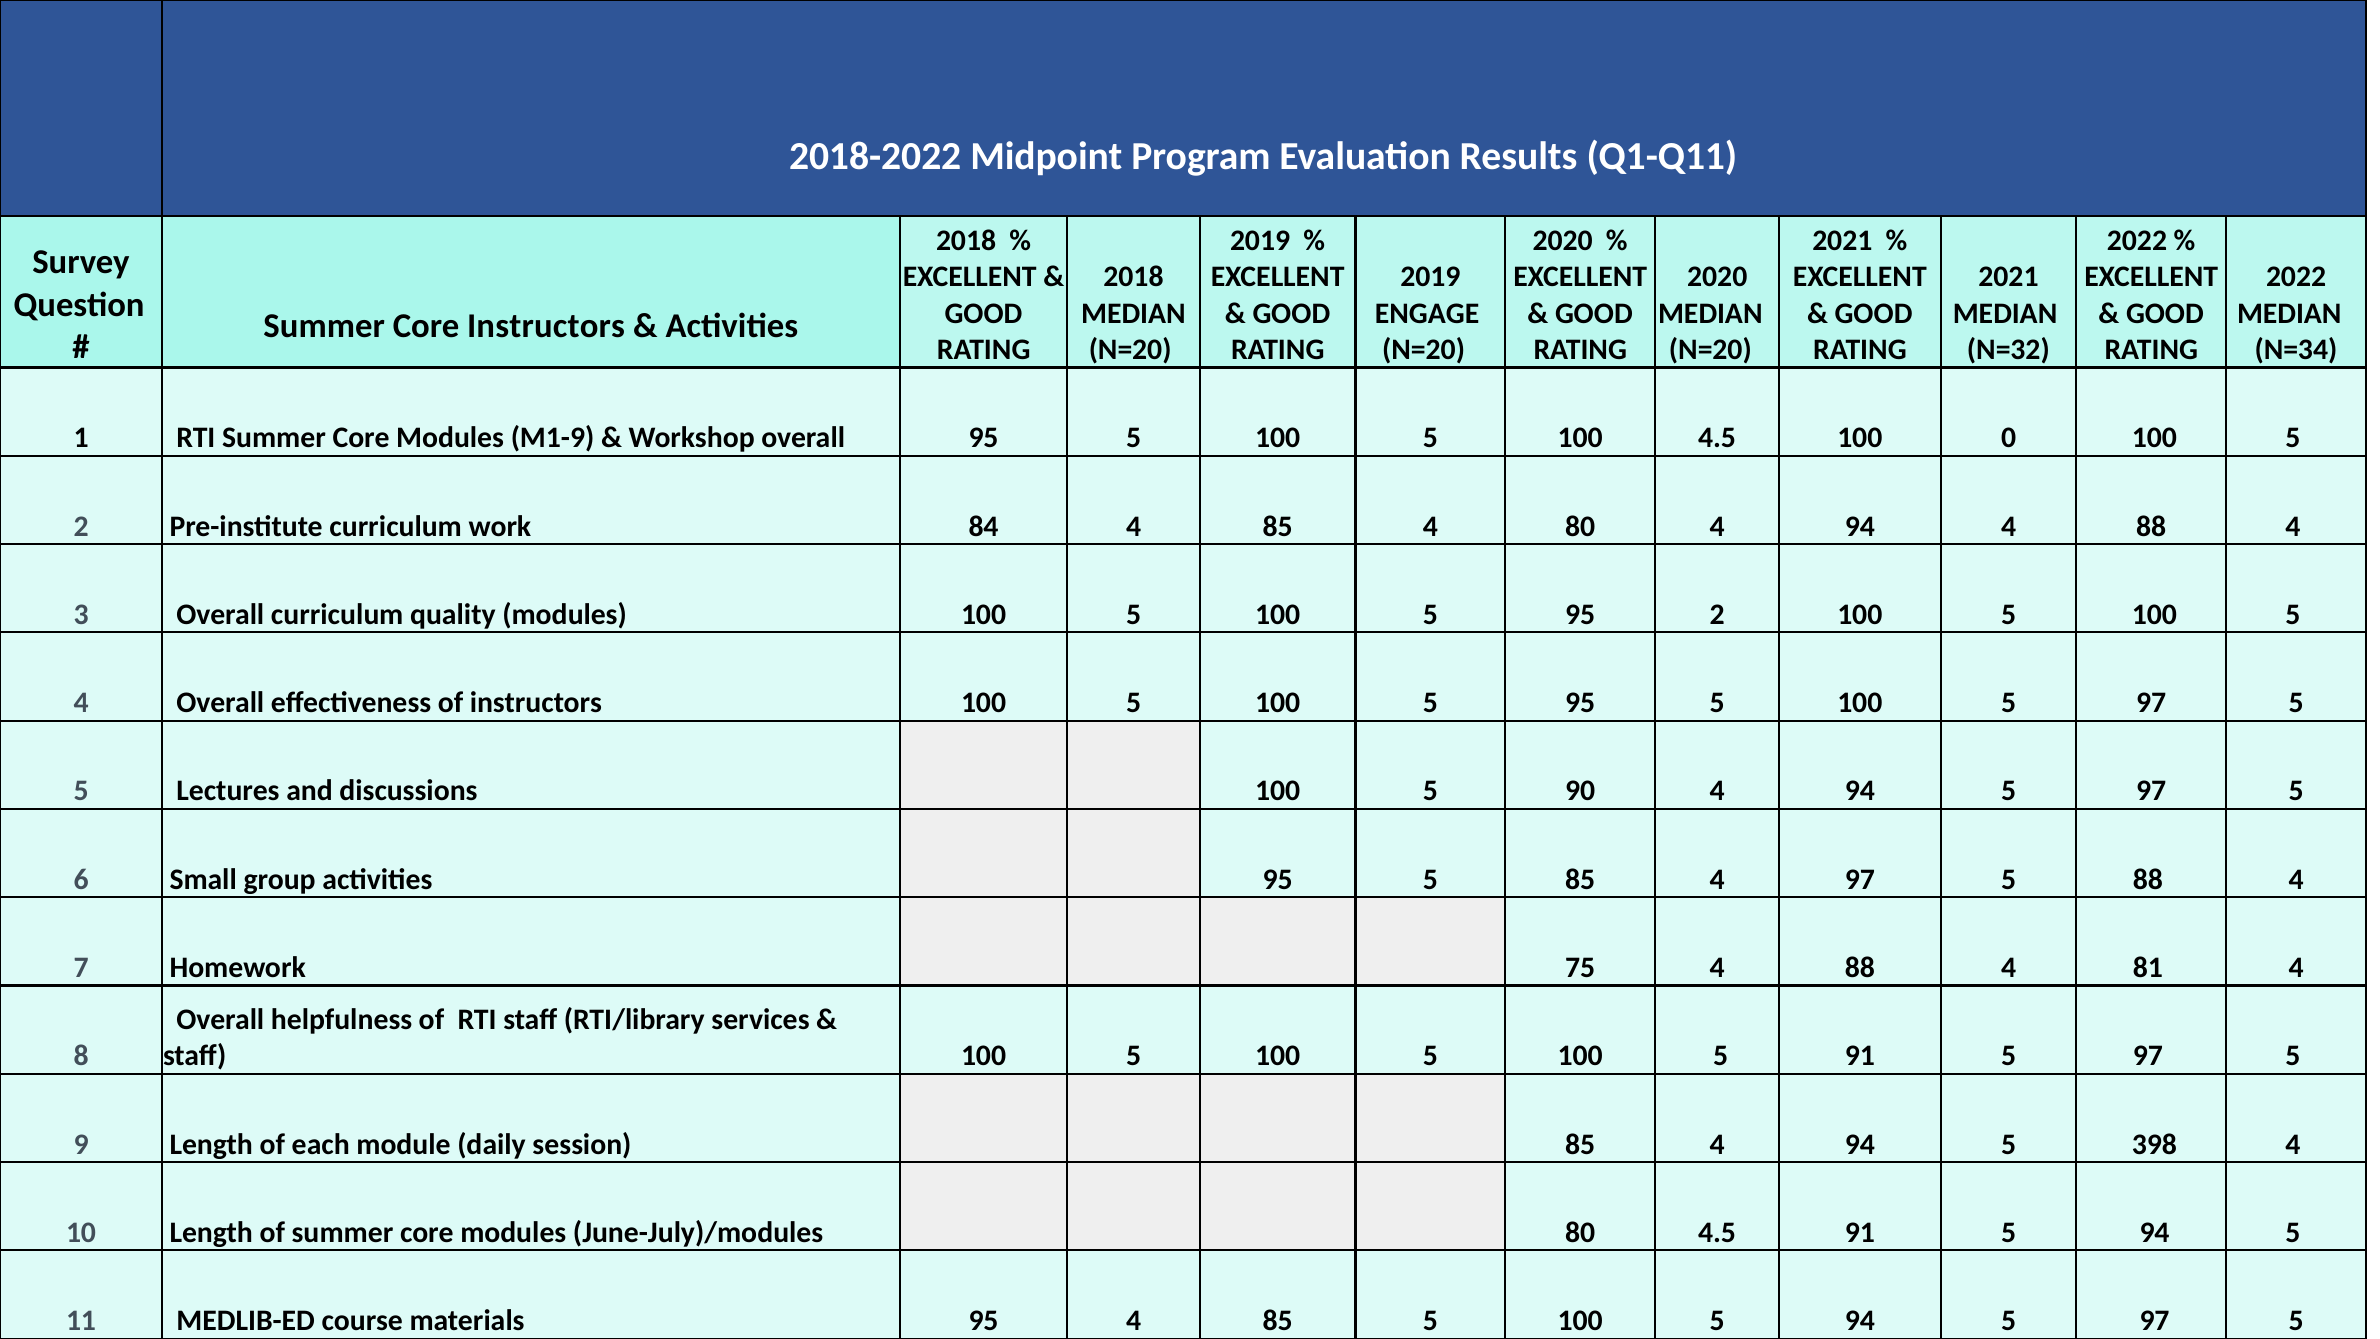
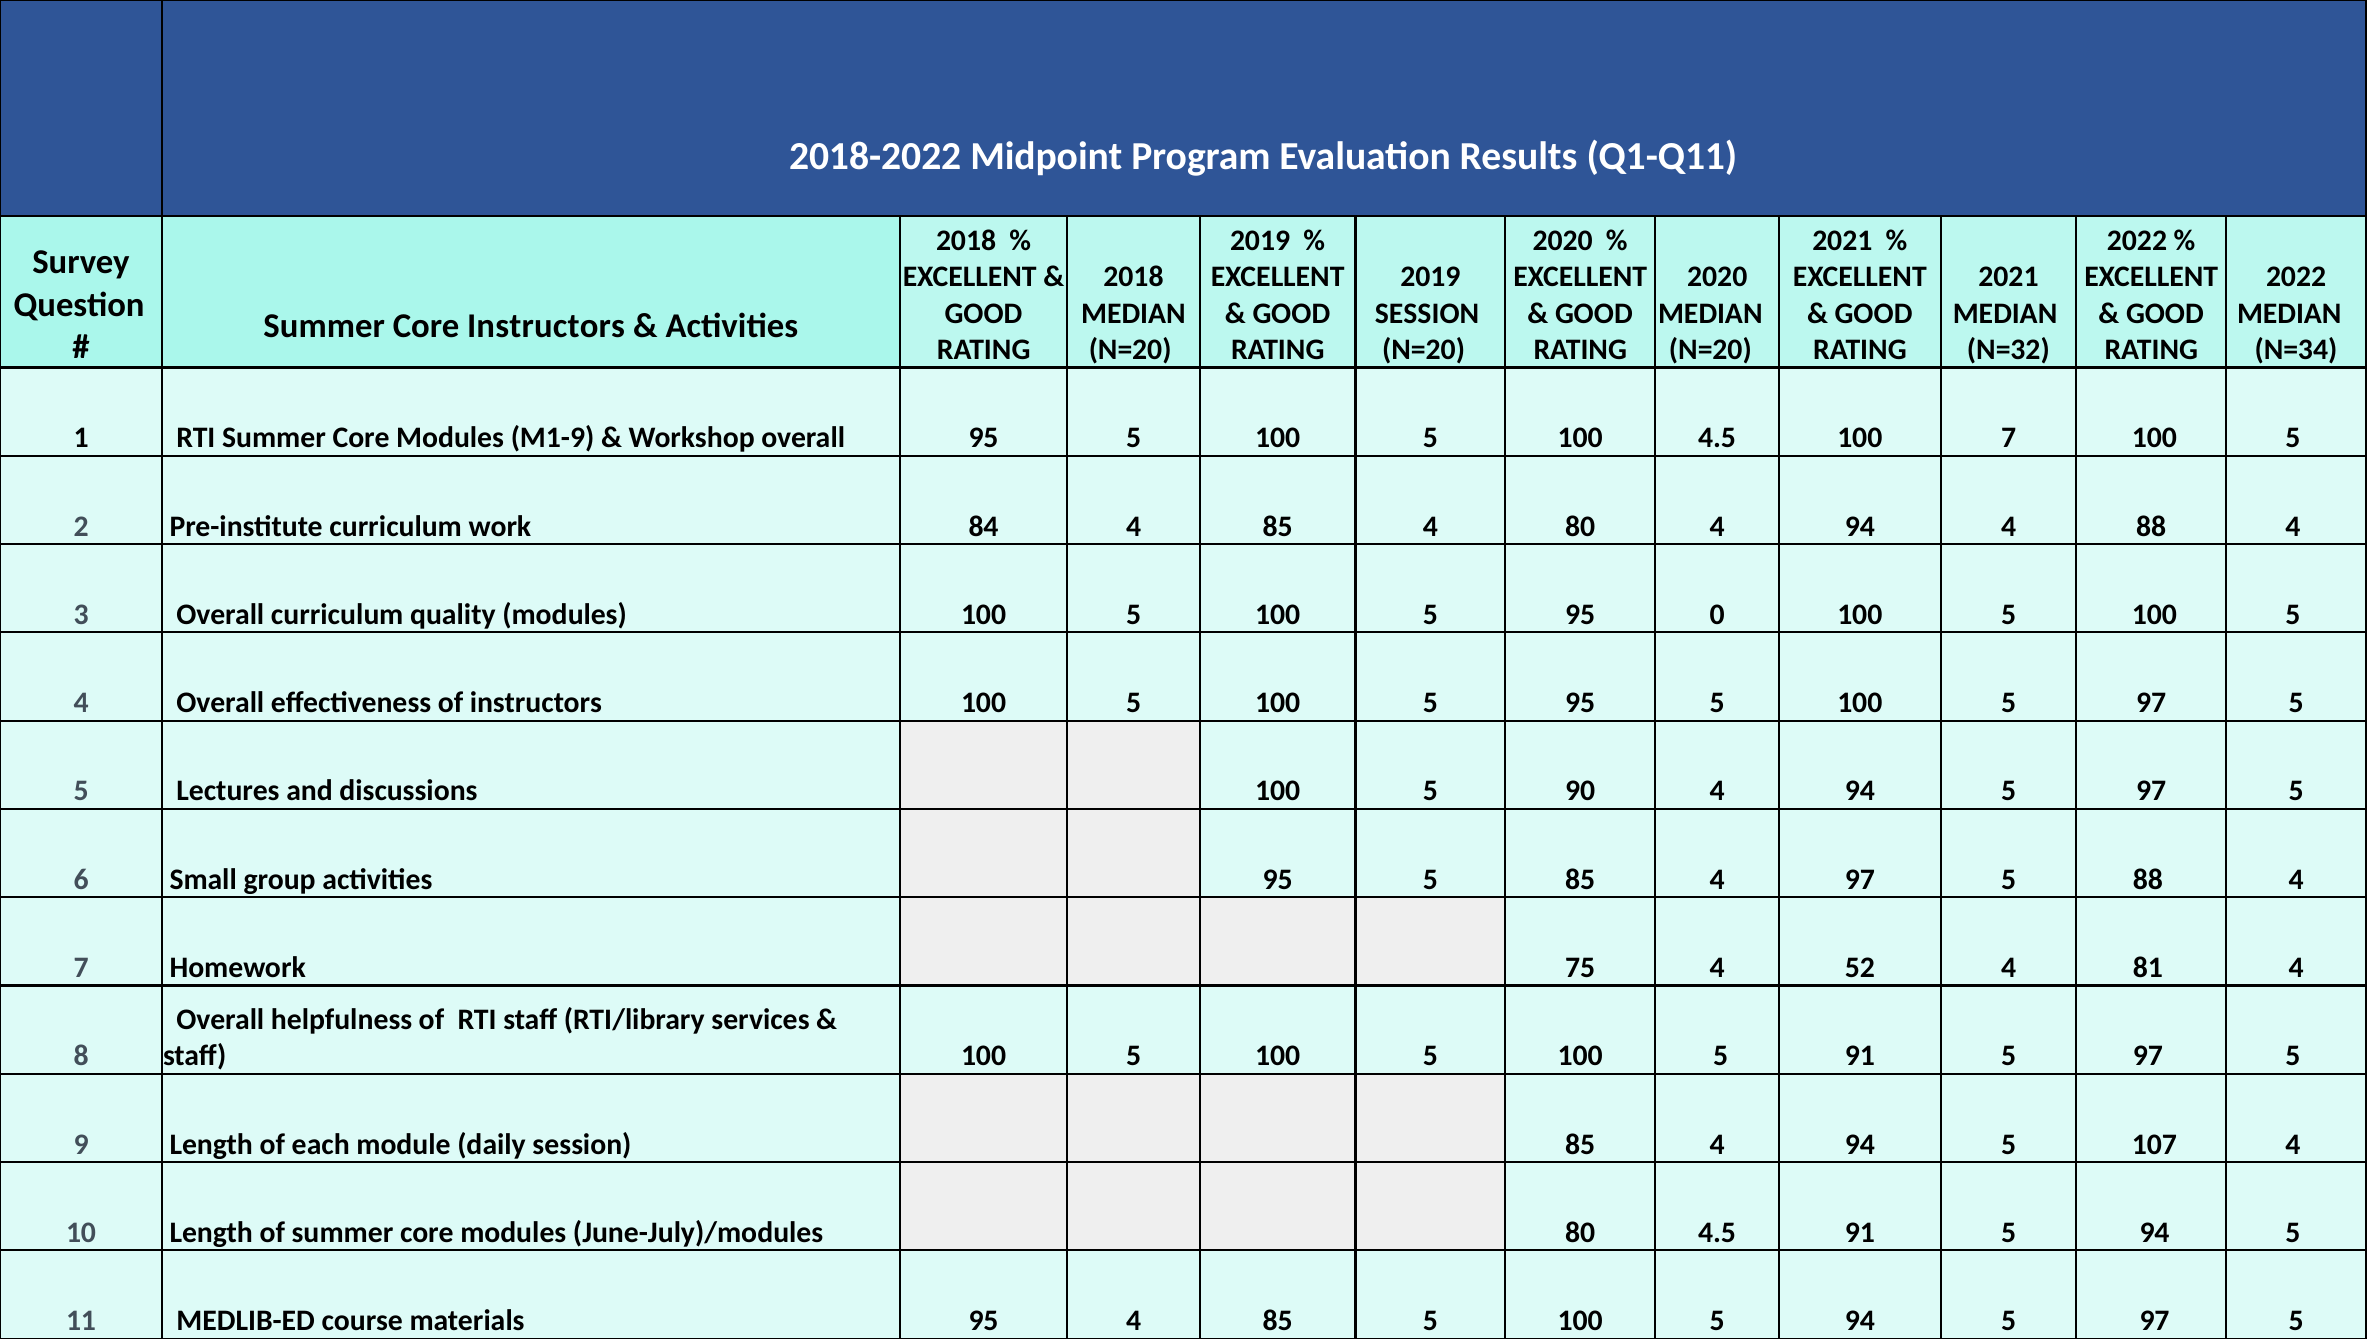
ENGAGE: ENGAGE -> SESSION (1427, 313)
100 0: 0 -> 7 (2009, 438)
95 2: 2 -> 0 (1717, 614)
75 4 88: 88 -> 52 (1860, 968)
398: 398 -> 107 (2154, 1144)
